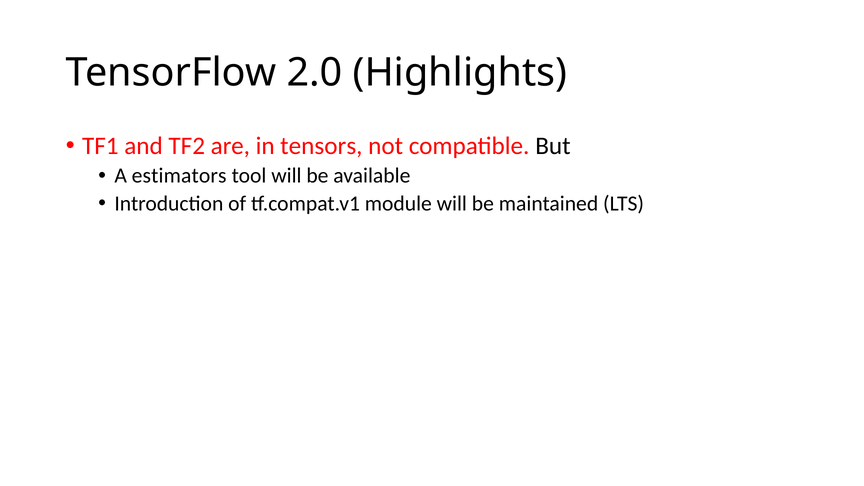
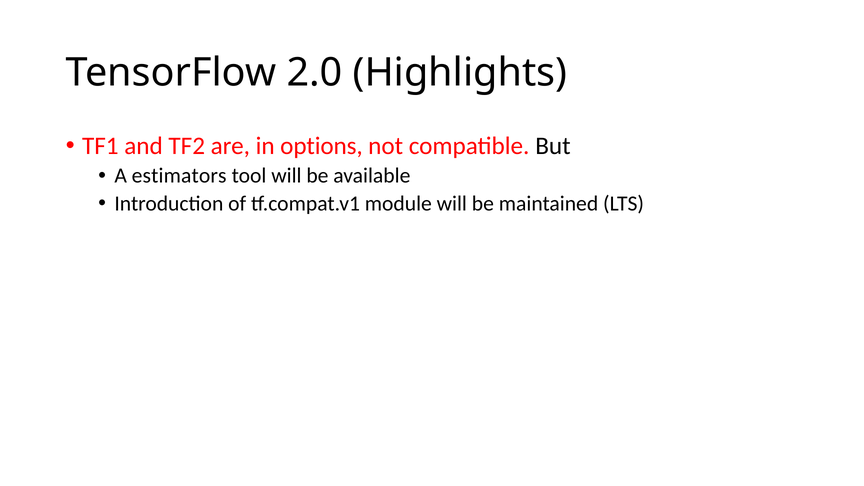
tensors: tensors -> options (321, 146)
